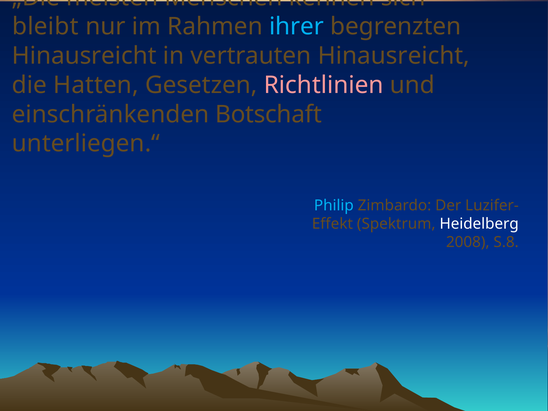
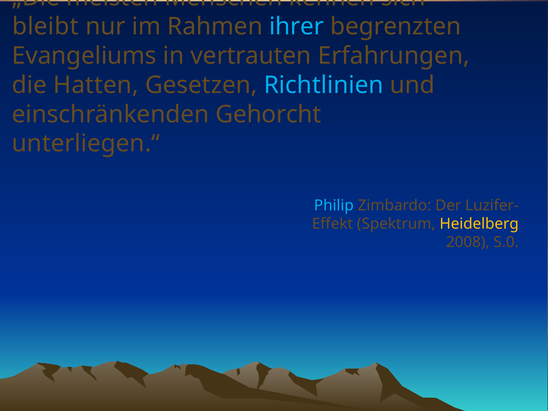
Hinausreicht: Hinausreicht -> Evangeliums (84, 56)
vertrauten Hinausreicht: Hinausreicht -> Erfahrungen (394, 56)
Richtlinien colour: pink -> light blue (324, 85)
Botschaft: Botschaft -> Gehorcht (268, 114)
Heidelberg colour: white -> yellow (479, 224)
S.8: S.8 -> S.0 (506, 242)
